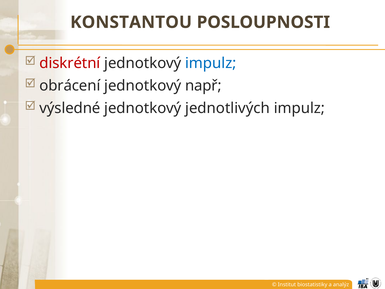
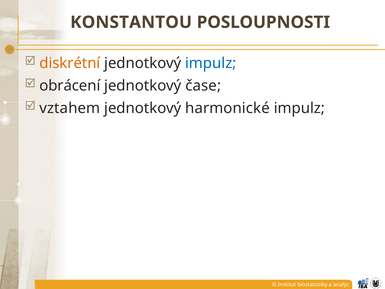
diskrétní colour: red -> orange (70, 63)
např: např -> čase (203, 86)
výsledné: výsledné -> vztahem (70, 108)
jednotlivých: jednotlivých -> harmonické (227, 108)
